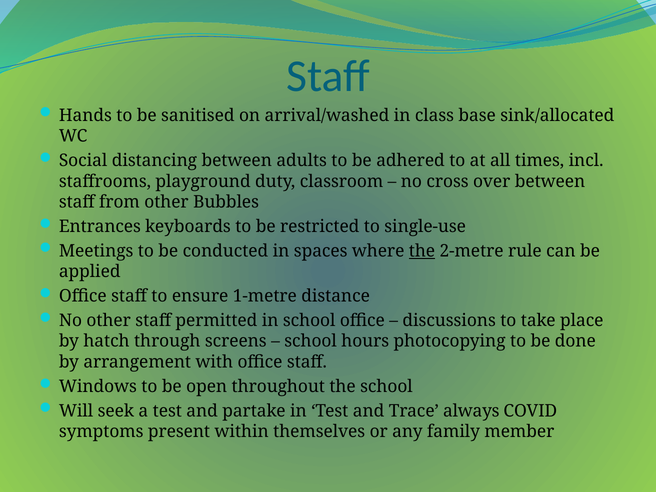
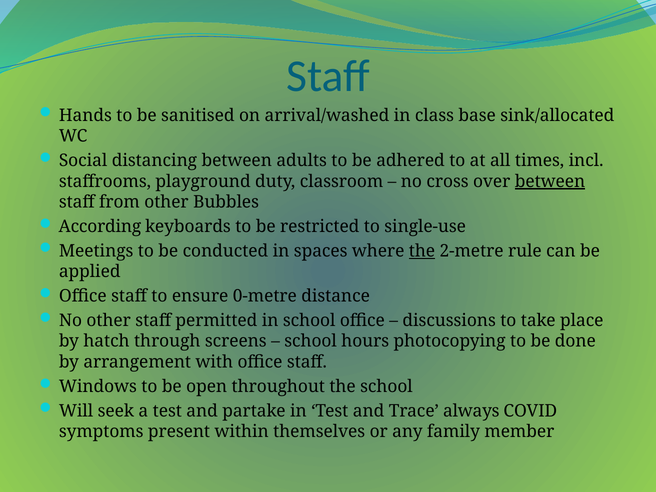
between underline: none -> present (550, 181)
Entrances: Entrances -> According (100, 226)
1-metre: 1-metre -> 0-metre (265, 296)
